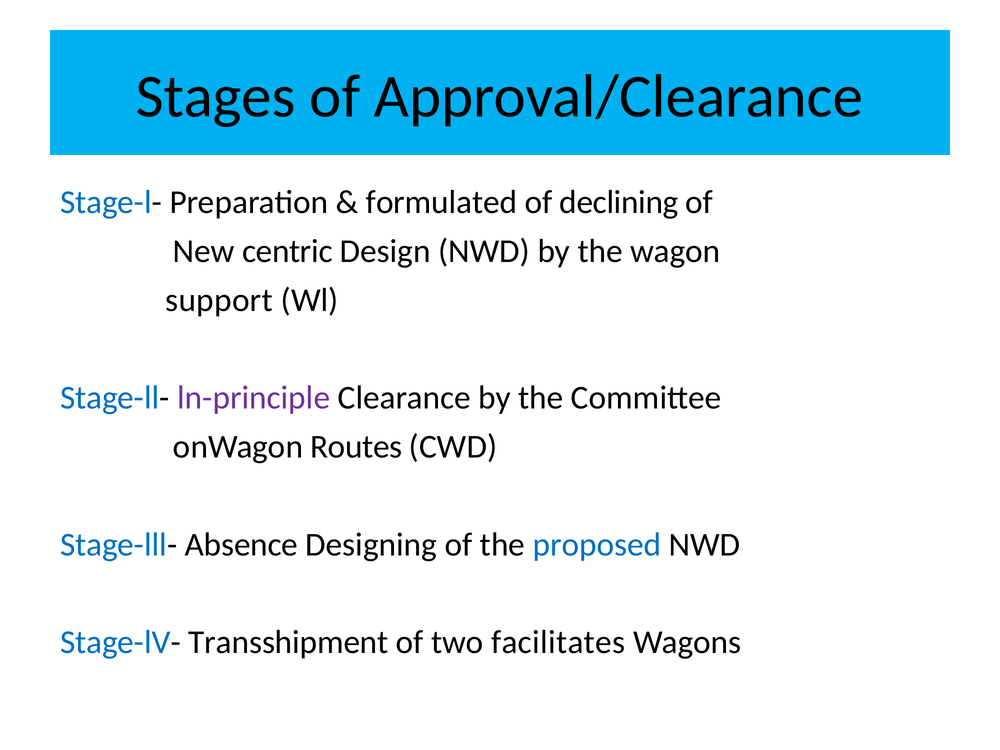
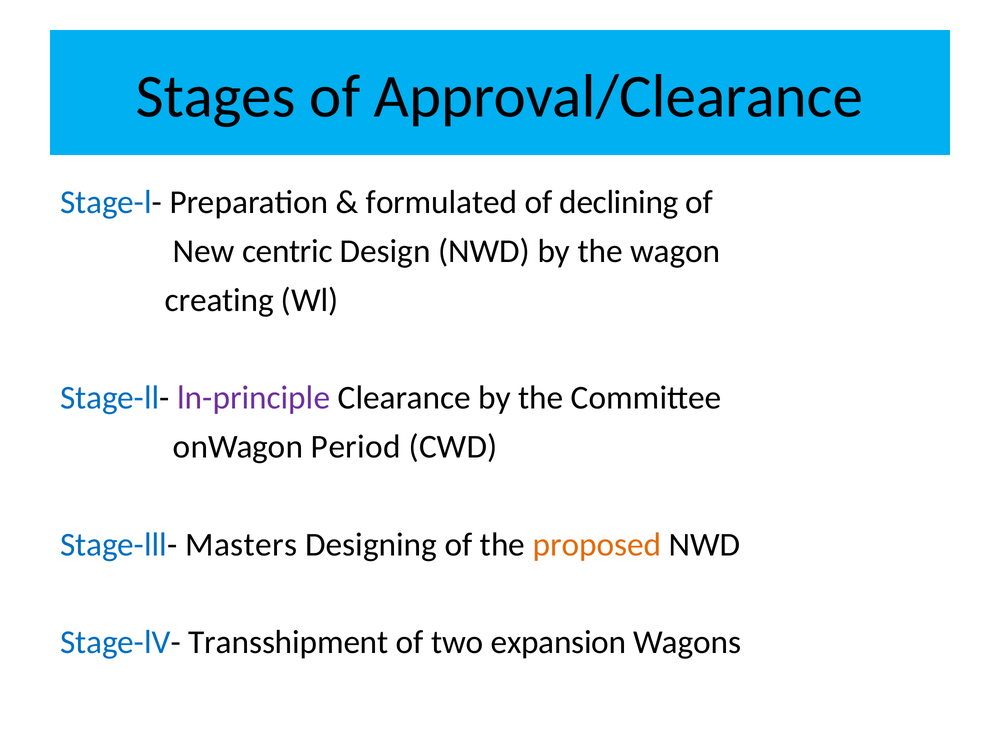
support: support -> creating (219, 300)
Routes: Routes -> Period (356, 447)
Absence: Absence -> Masters (241, 545)
proposed colour: blue -> orange (597, 545)
facilitates: facilitates -> expansion (559, 642)
